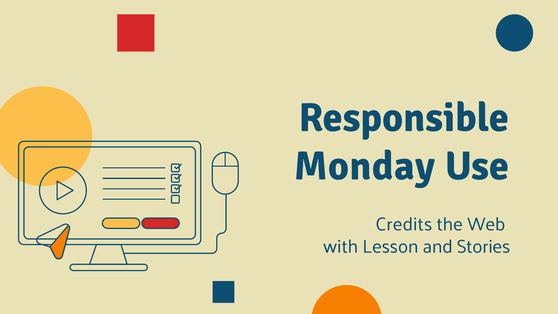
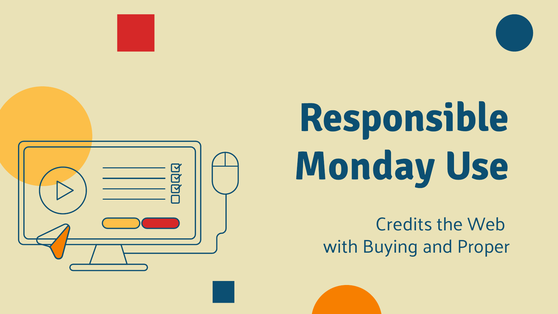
Lesson: Lesson -> Buying (390, 247)
Stories: Stories -> Proper (484, 247)
